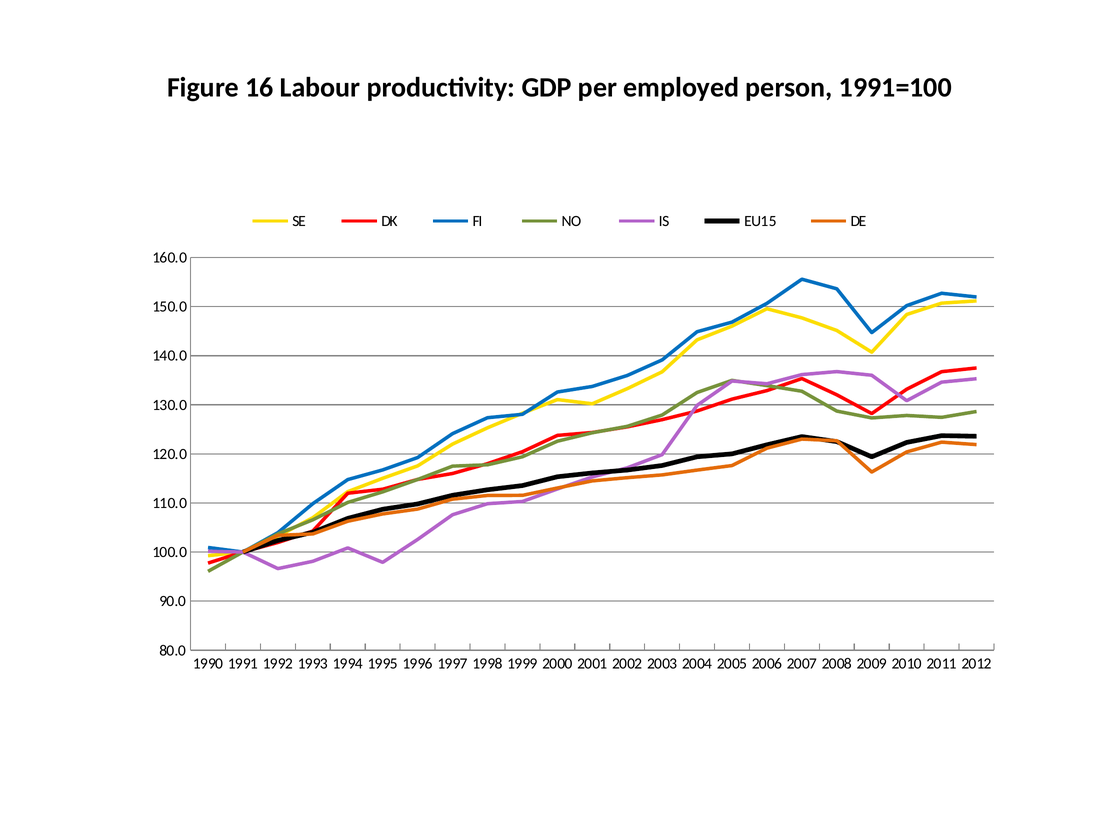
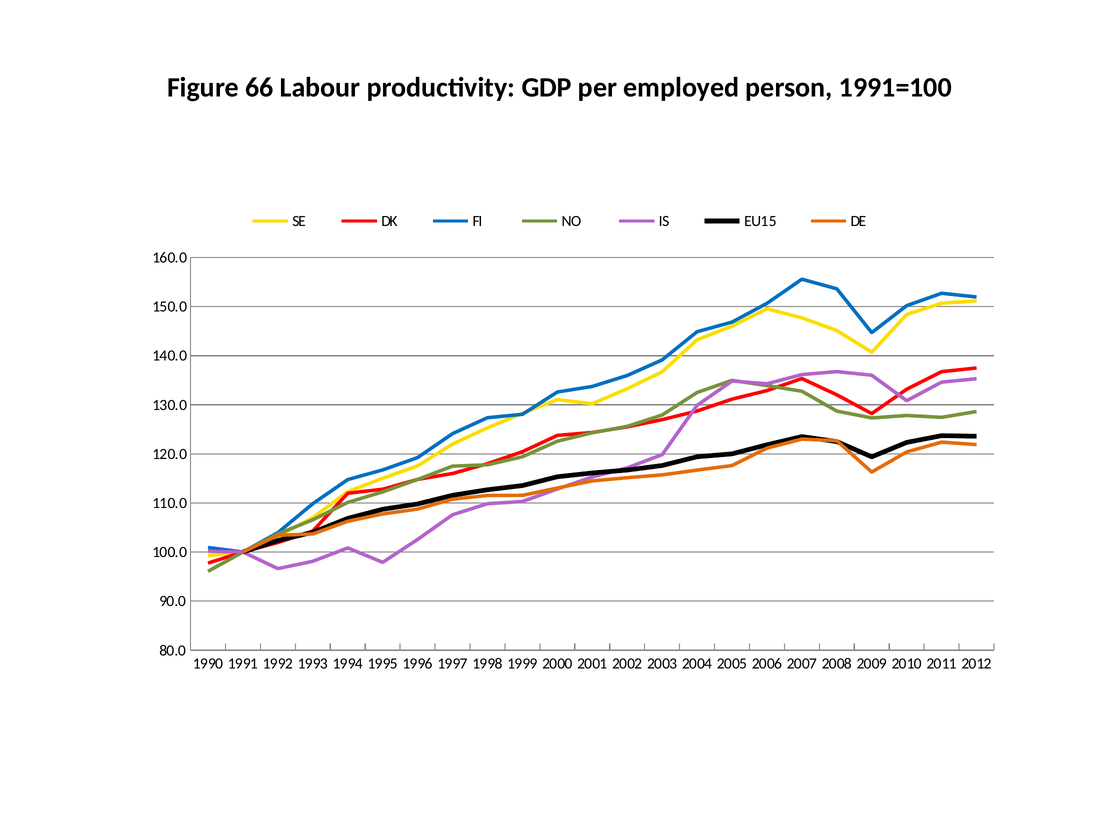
16: 16 -> 66 (259, 88)
